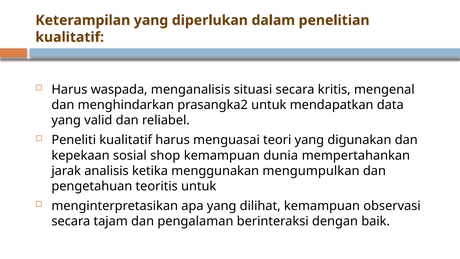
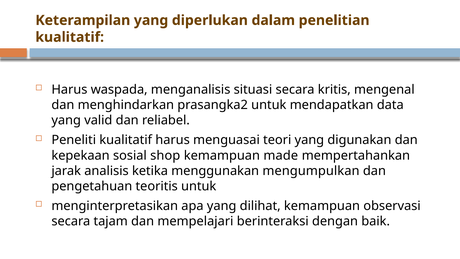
dunia: dunia -> made (281, 155)
pengalaman: pengalaman -> mempelajari (195, 221)
